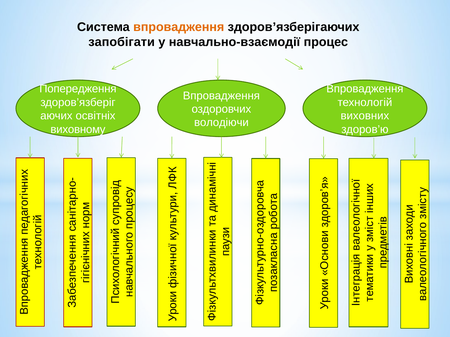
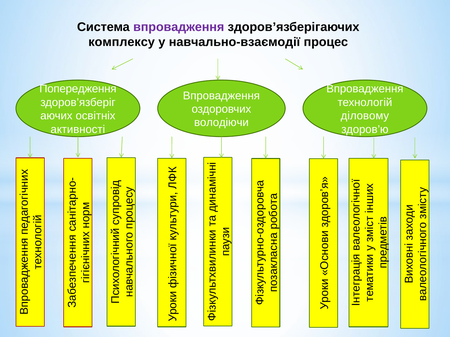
впровадження colour: orange -> purple (179, 27)
запобігати: запобігати -> комплексу (122, 42)
виховних: виховних -> діловому (365, 116)
виховному: виховному -> активності (78, 130)
